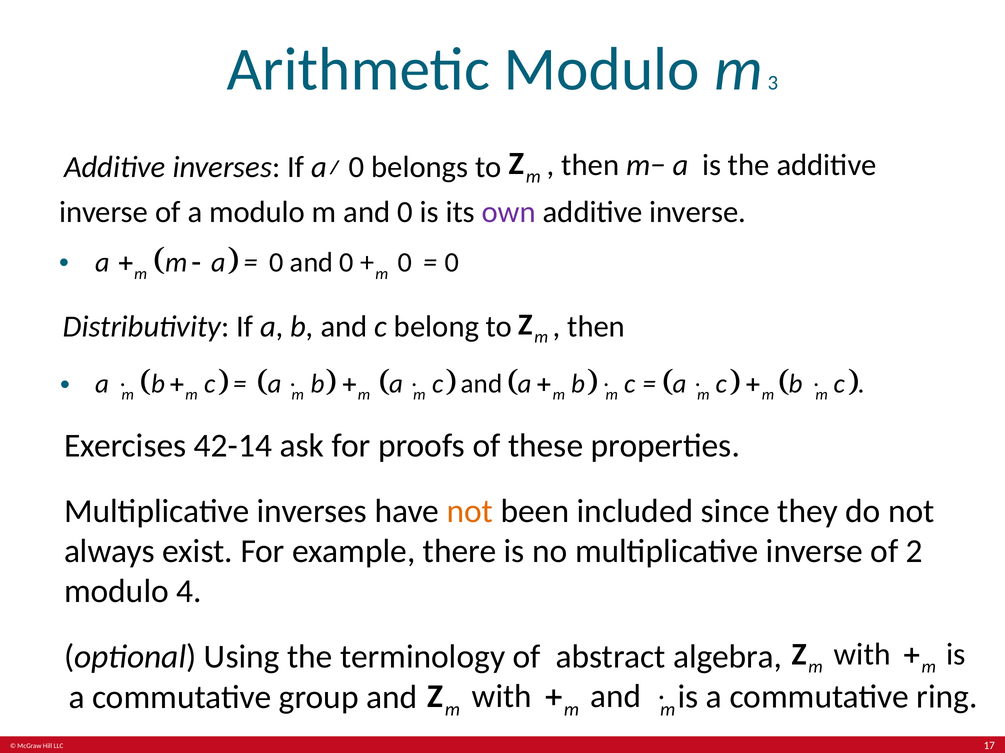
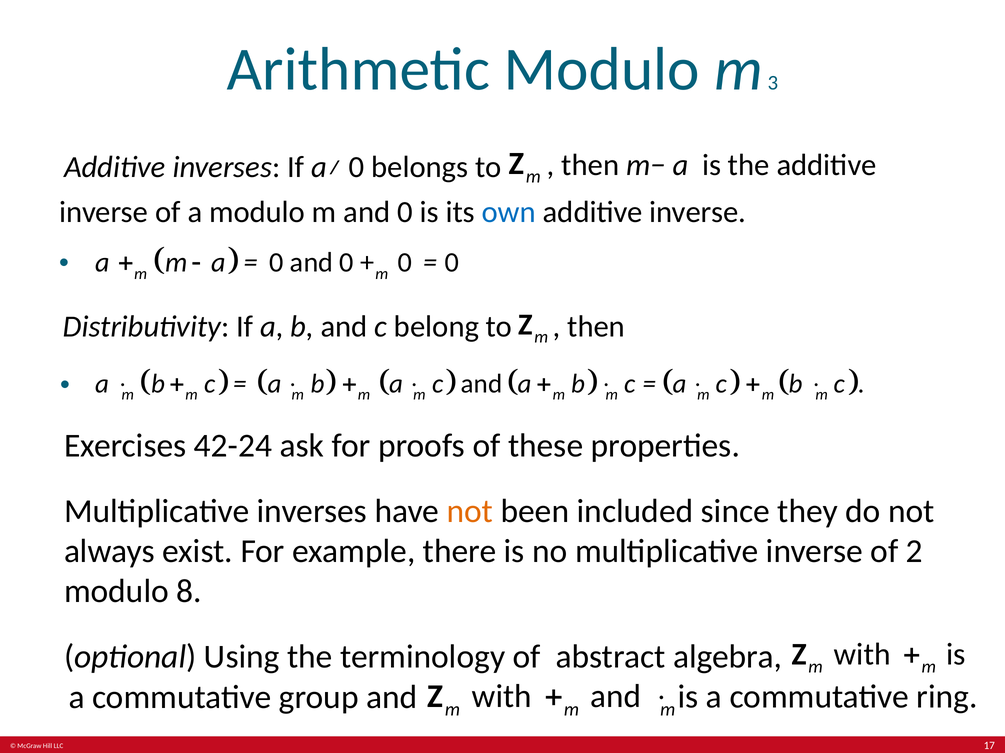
own colour: purple -> blue (509, 212)
42-14: 42-14 -> 42-24 (233, 446)
4: 4 -> 8 (189, 592)
